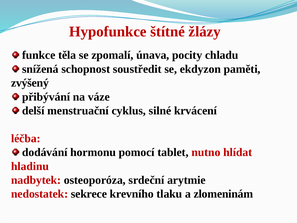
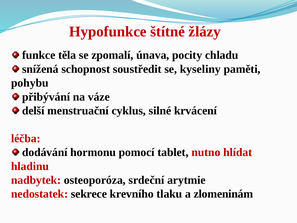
ekdyzon: ekdyzon -> kyseliny (200, 69)
zvýšený: zvýšený -> pohybu (30, 83)
